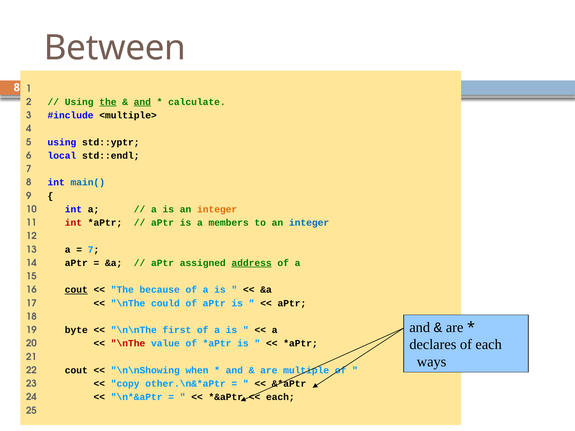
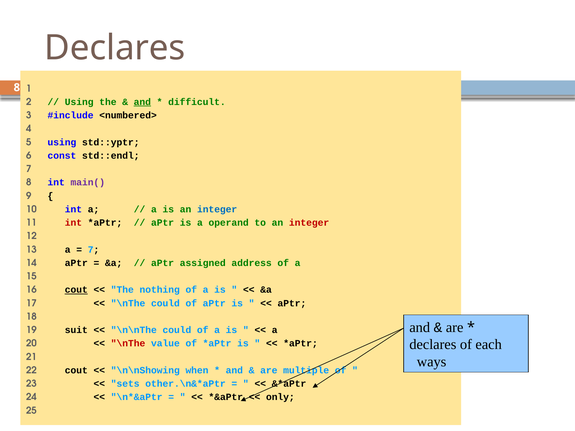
Between: Between -> Declares (115, 48)
the underline: present -> none (108, 102)
calculate: calculate -> difficult (197, 102)
<multiple>: <multiple> -> <numbered> (128, 115)
local: local -> const (62, 156)
main( colour: blue -> purple (88, 183)
integer colour: orange -> blue (217, 209)
members: members -> operand (229, 223)
integer colour: blue -> red (309, 223)
address underline: present -> none (252, 263)
because: because -> nothing (160, 290)
byte: byte -> suit (76, 330)
\n\nThe first: first -> could (177, 330)
copy: copy -> sets (125, 384)
each: each -> only (280, 397)
